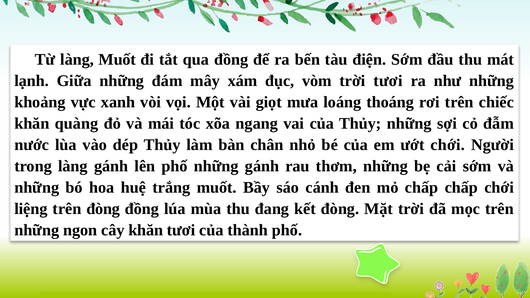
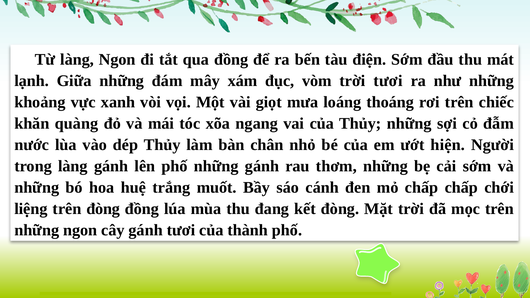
làng Muốt: Muốt -> Ngon (117, 59)
ướt chới: chới -> hiện (448, 145)
cây khăn: khăn -> gánh (146, 230)
